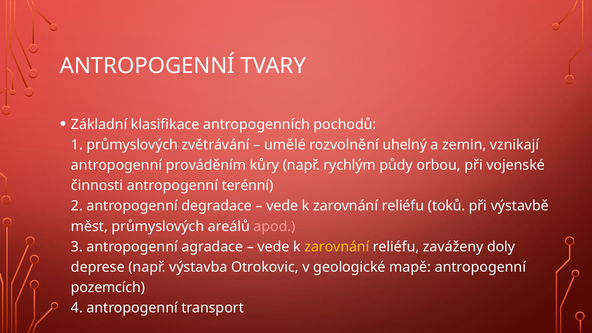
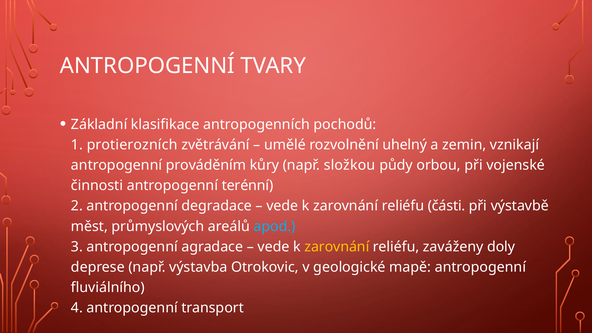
1 průmyslových: průmyslových -> protierozních (132, 145)
rychlým: rychlým -> složkou (350, 165)
toků: toků -> části (447, 206)
apod colour: pink -> light blue (275, 226)
pozemcích: pozemcích -> fluviálního (108, 288)
